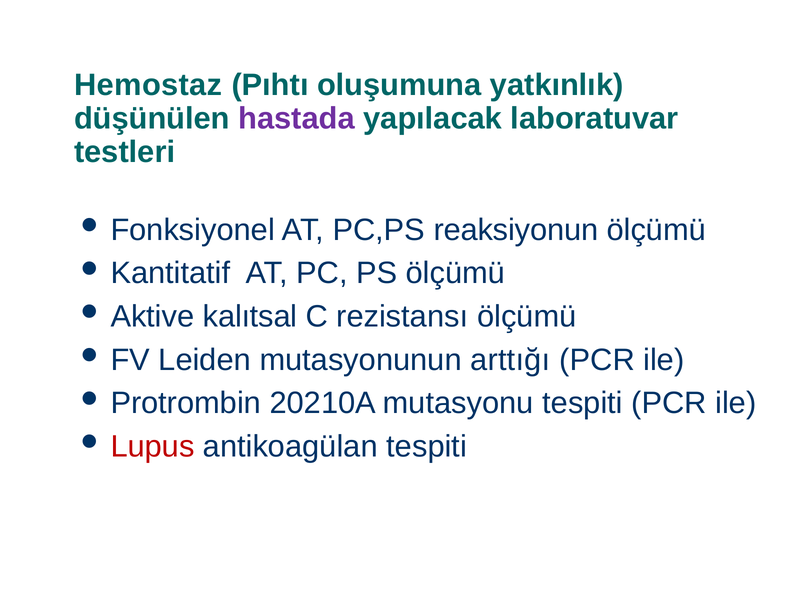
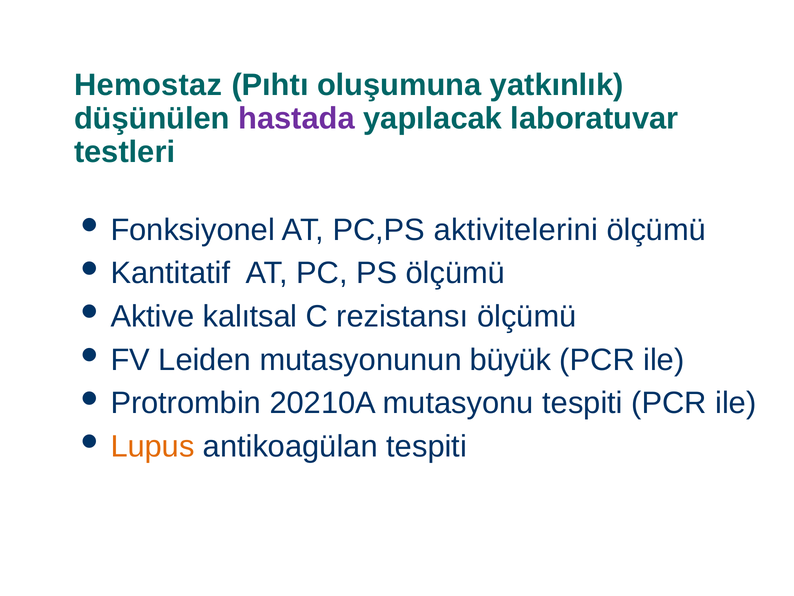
reaksiyonun: reaksiyonun -> aktivitelerini (516, 230)
arttığı: arttığı -> büyük (511, 360)
Lupus colour: red -> orange (153, 446)
